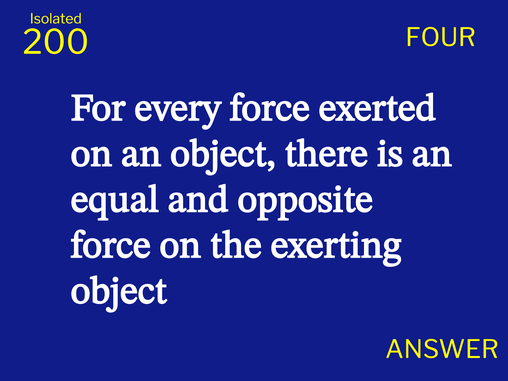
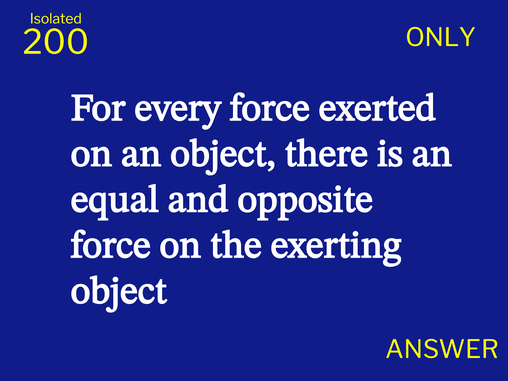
FOUR: FOUR -> ONLY (441, 38)
